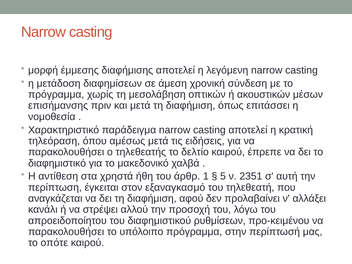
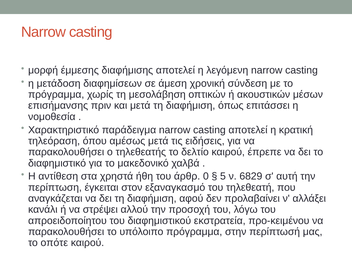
1: 1 -> 0 (206, 176)
2351: 2351 -> 6829 (251, 176)
ρυθμίσεων: ρυθμίσεων -> εκστρατεία (220, 221)
